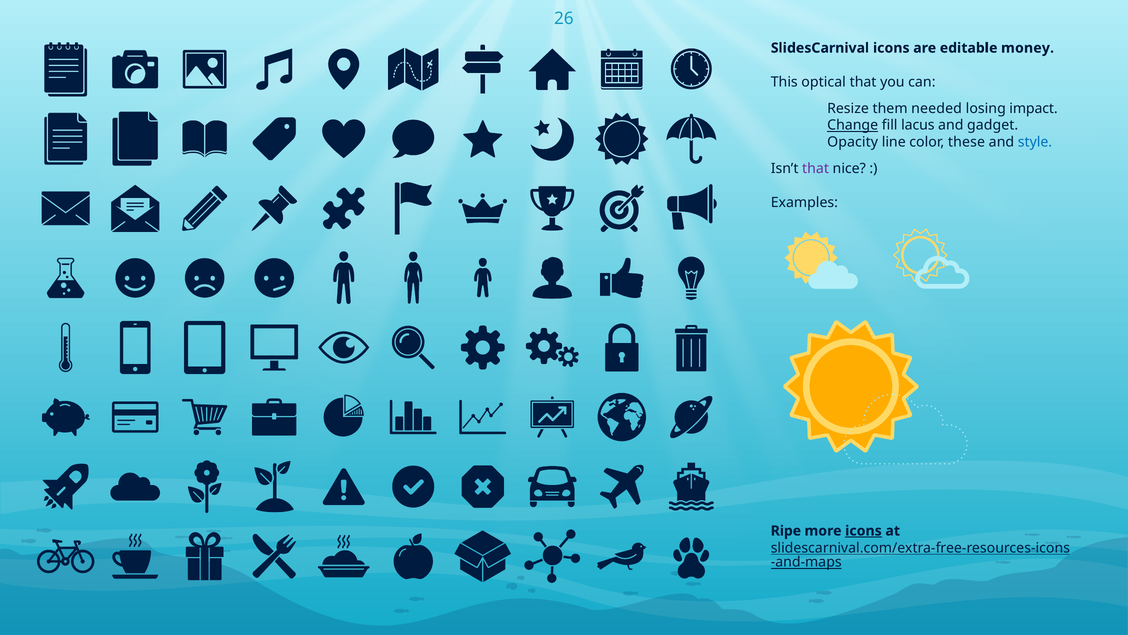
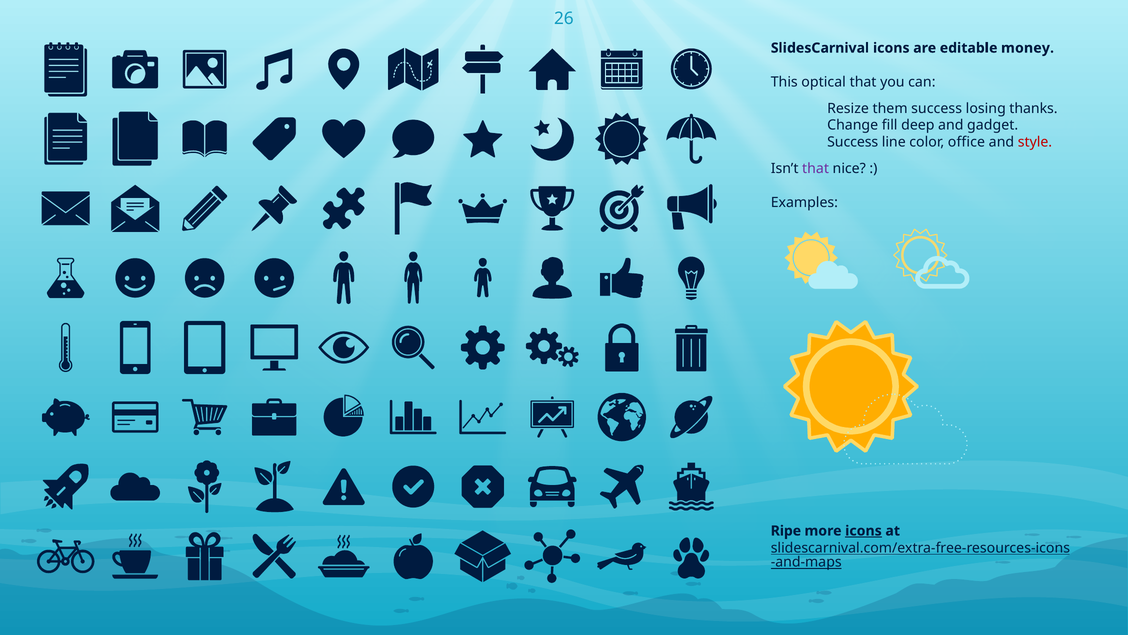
them needed: needed -> success (937, 108)
impact: impact -> thanks (1033, 108)
Change underline: present -> none (853, 125)
lacus: lacus -> deep (918, 125)
Opacity: Opacity -> Success (853, 142)
these: these -> office (966, 142)
style colour: blue -> red (1035, 142)
